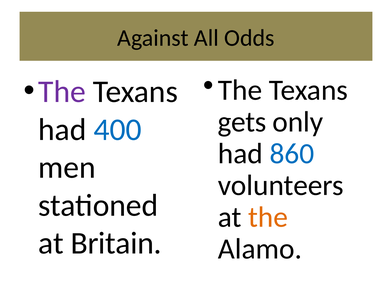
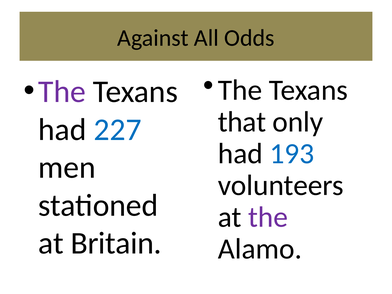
gets: gets -> that (242, 122)
400: 400 -> 227 (118, 130)
860: 860 -> 193 (292, 154)
the colour: orange -> purple (268, 217)
